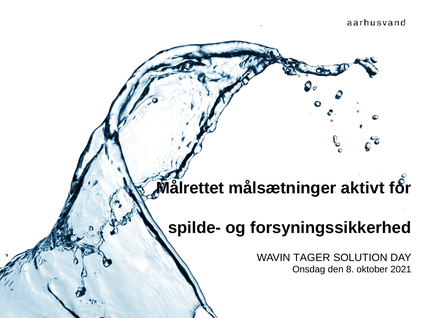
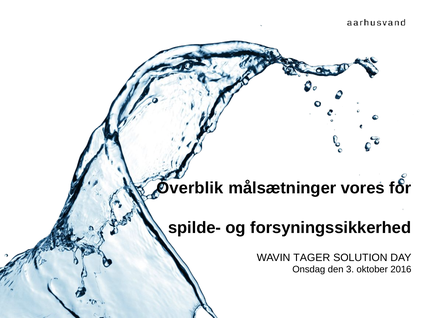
Målrettet: Målrettet -> Overblik (190, 188)
aktivt: aktivt -> vores (363, 188)
8: 8 -> 3 (350, 270)
2021: 2021 -> 2016 (401, 270)
